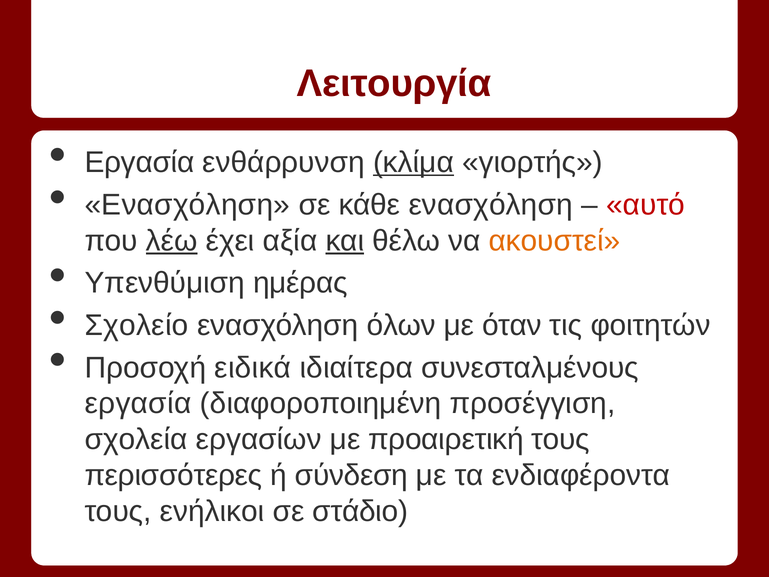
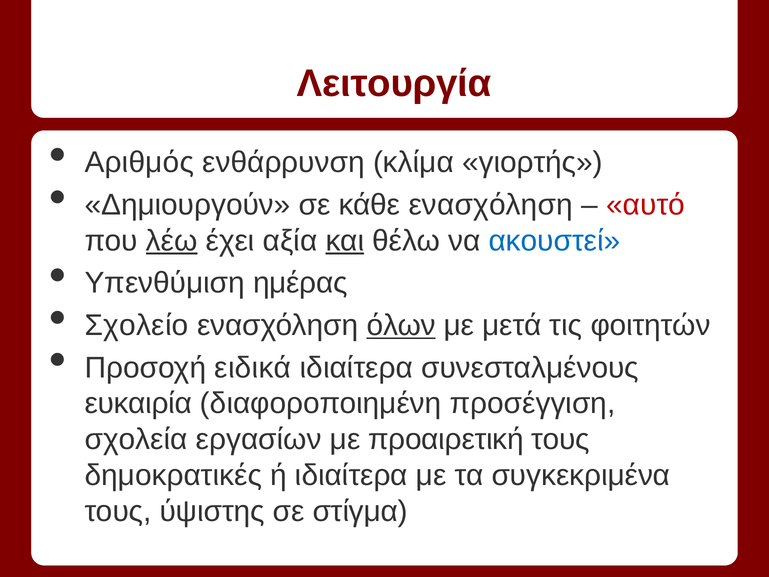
Εργασία: Εργασία -> Αριθμός (139, 162)
κλίμα underline: present -> none (413, 162)
Ενασχόληση: Ενασχόληση -> Δημιουργούν (187, 205)
ακουστεί colour: orange -> blue (555, 241)
όλων underline: none -> present (401, 325)
όταν: όταν -> μετά (512, 325)
εργασία: εργασία -> ευκαιρία (138, 403)
περισσότερες: περισσότερες -> δημοκρατικές (173, 475)
ή σύνδεση: σύνδεση -> ιδιαίτερα (351, 475)
ενδιαφέροντα: ενδιαφέροντα -> συγκεκριμένα (581, 475)
ενήλικοι: ενήλικοι -> ύψιστης (212, 511)
στάδιο: στάδιο -> στίγμα (360, 511)
